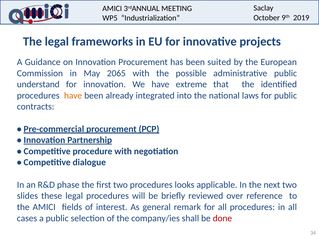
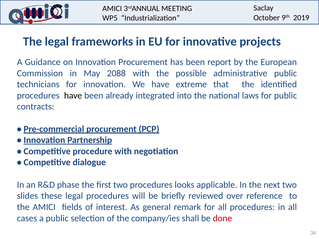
suited: suited -> report (219, 62)
2065: 2065 -> 2088 (116, 73)
understand: understand -> technicians (38, 84)
have colour: orange -> black (73, 96)
